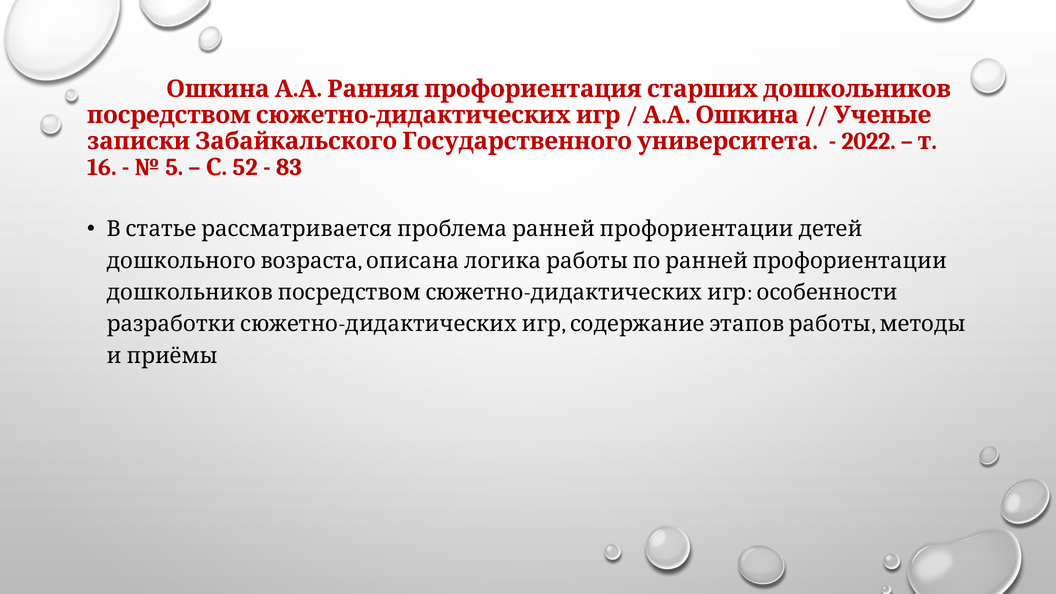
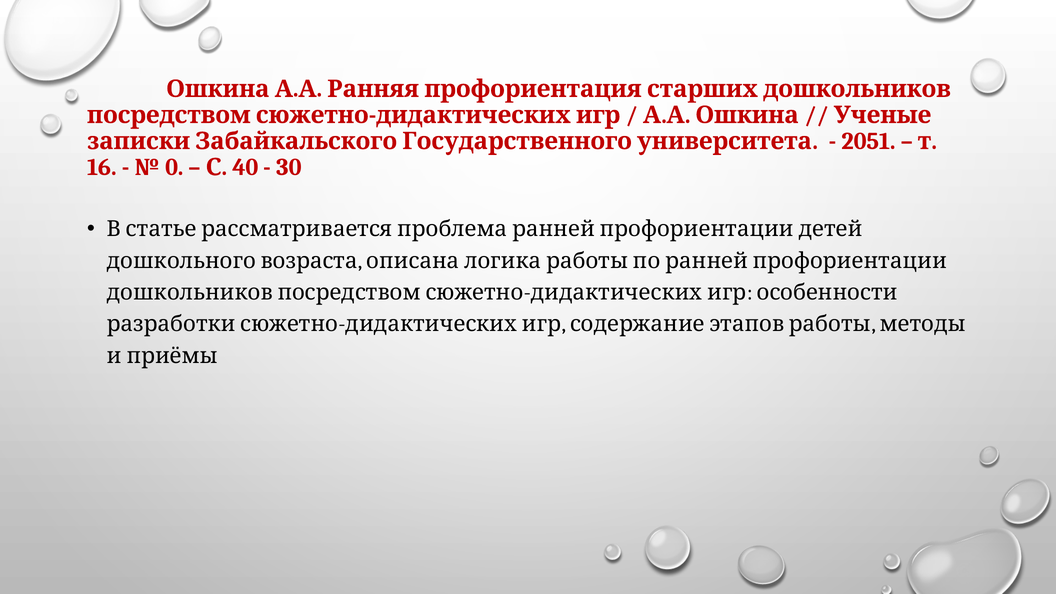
2022: 2022 -> 2051 (868, 141)
5: 5 -> 0 (174, 167)
52: 52 -> 40 (245, 167)
83: 83 -> 30 (289, 167)
